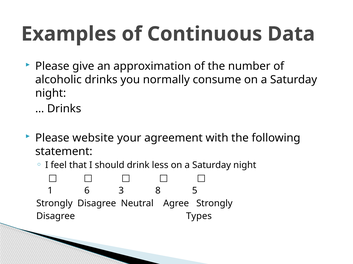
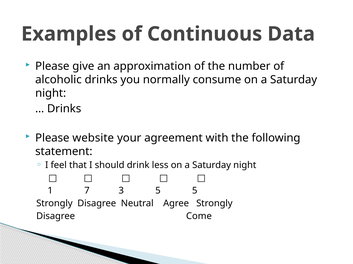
6: 6 -> 7 (87, 191)
3 8: 8 -> 5 (158, 191)
Types: Types -> Come (199, 217)
